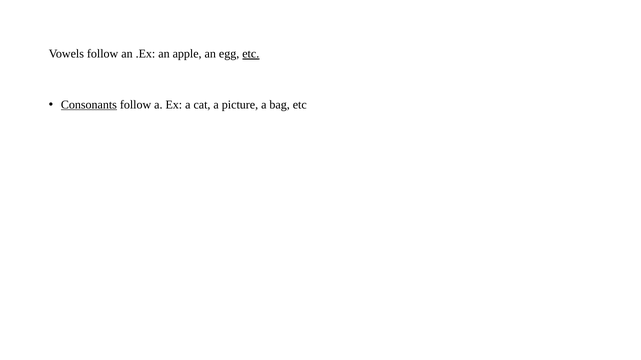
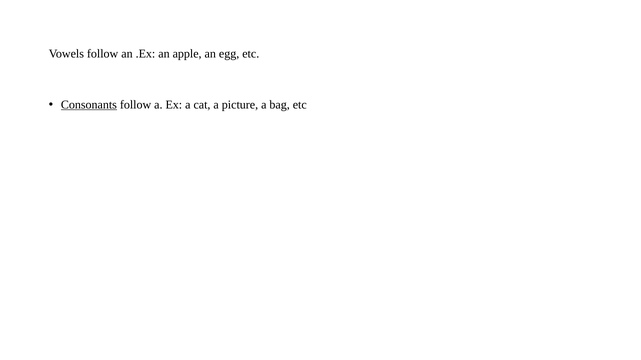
etc underline: present -> none (251, 54)
